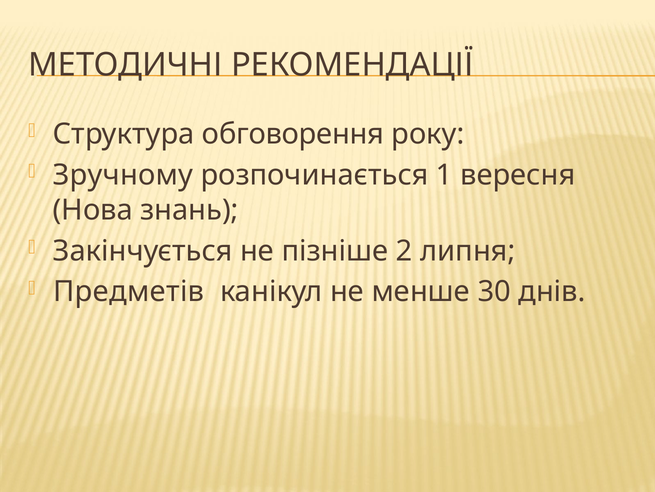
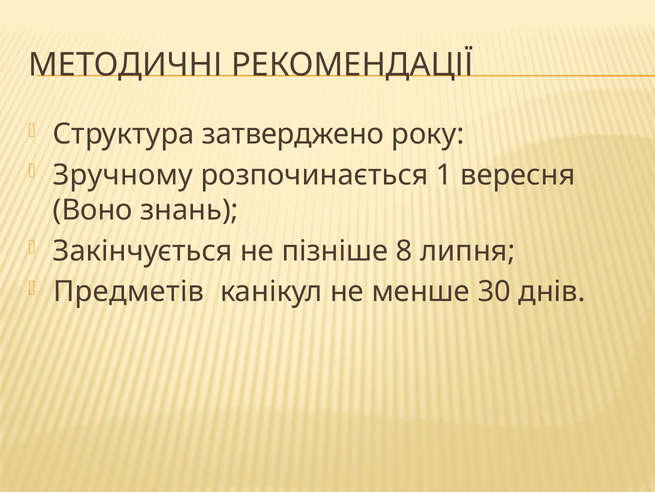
обговорення: обговорення -> затверджено (293, 134)
Нова: Нова -> Воно (93, 210)
2: 2 -> 8 (404, 251)
